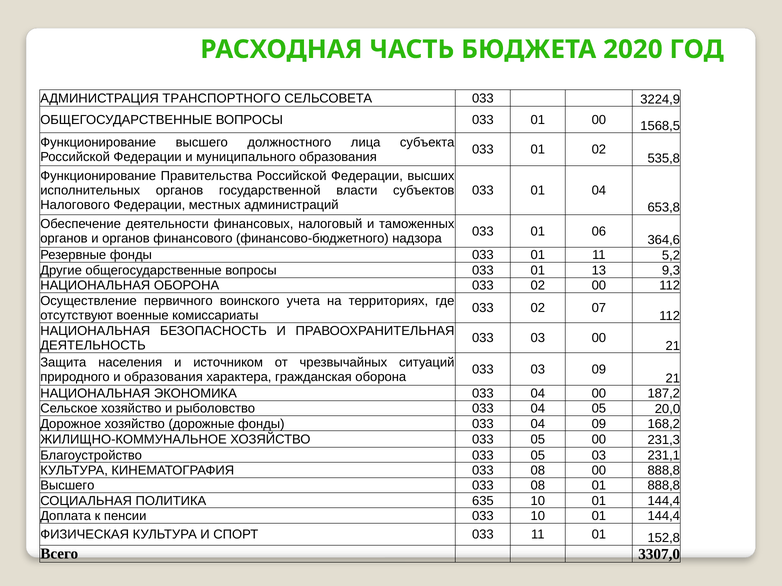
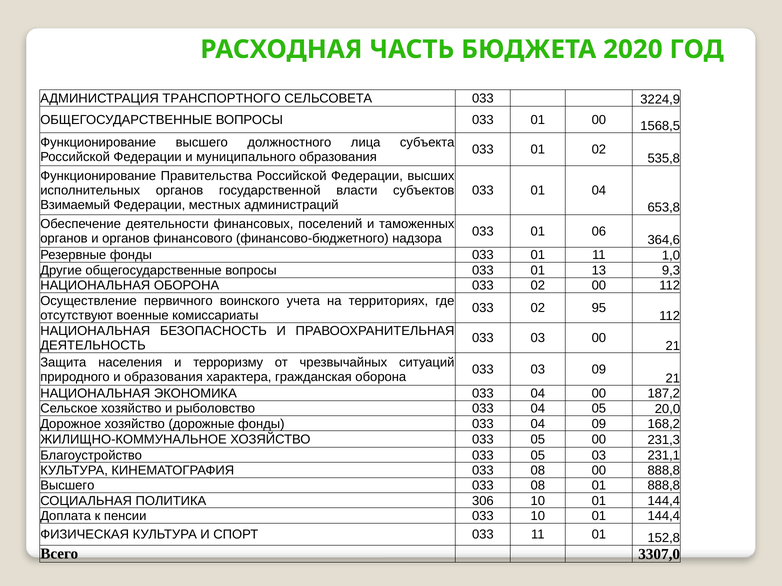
Налогового: Налогового -> Взимаемый (75, 205)
налоговый: налоговый -> поселений (330, 224)
5,2: 5,2 -> 1,0 (671, 256)
07: 07 -> 95 (599, 308)
источником: источником -> терроризму (228, 363)
635: 635 -> 306 (483, 501)
